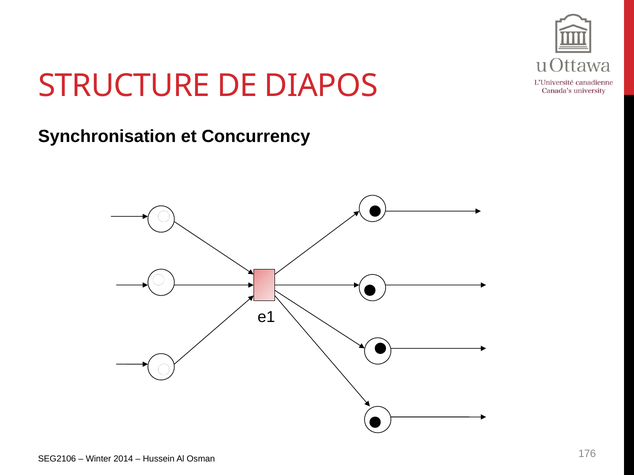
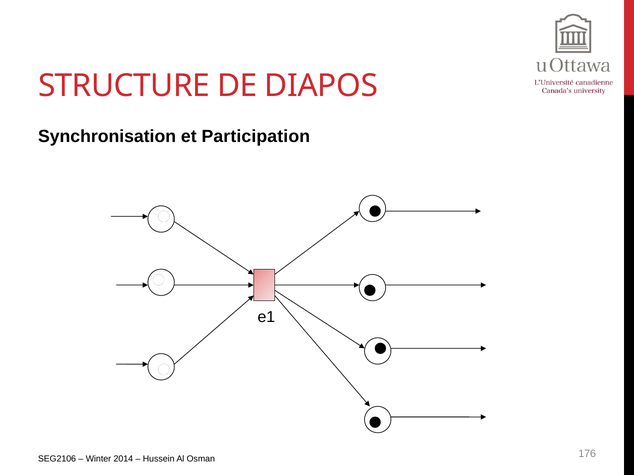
Concurrency: Concurrency -> Participation (256, 136)
